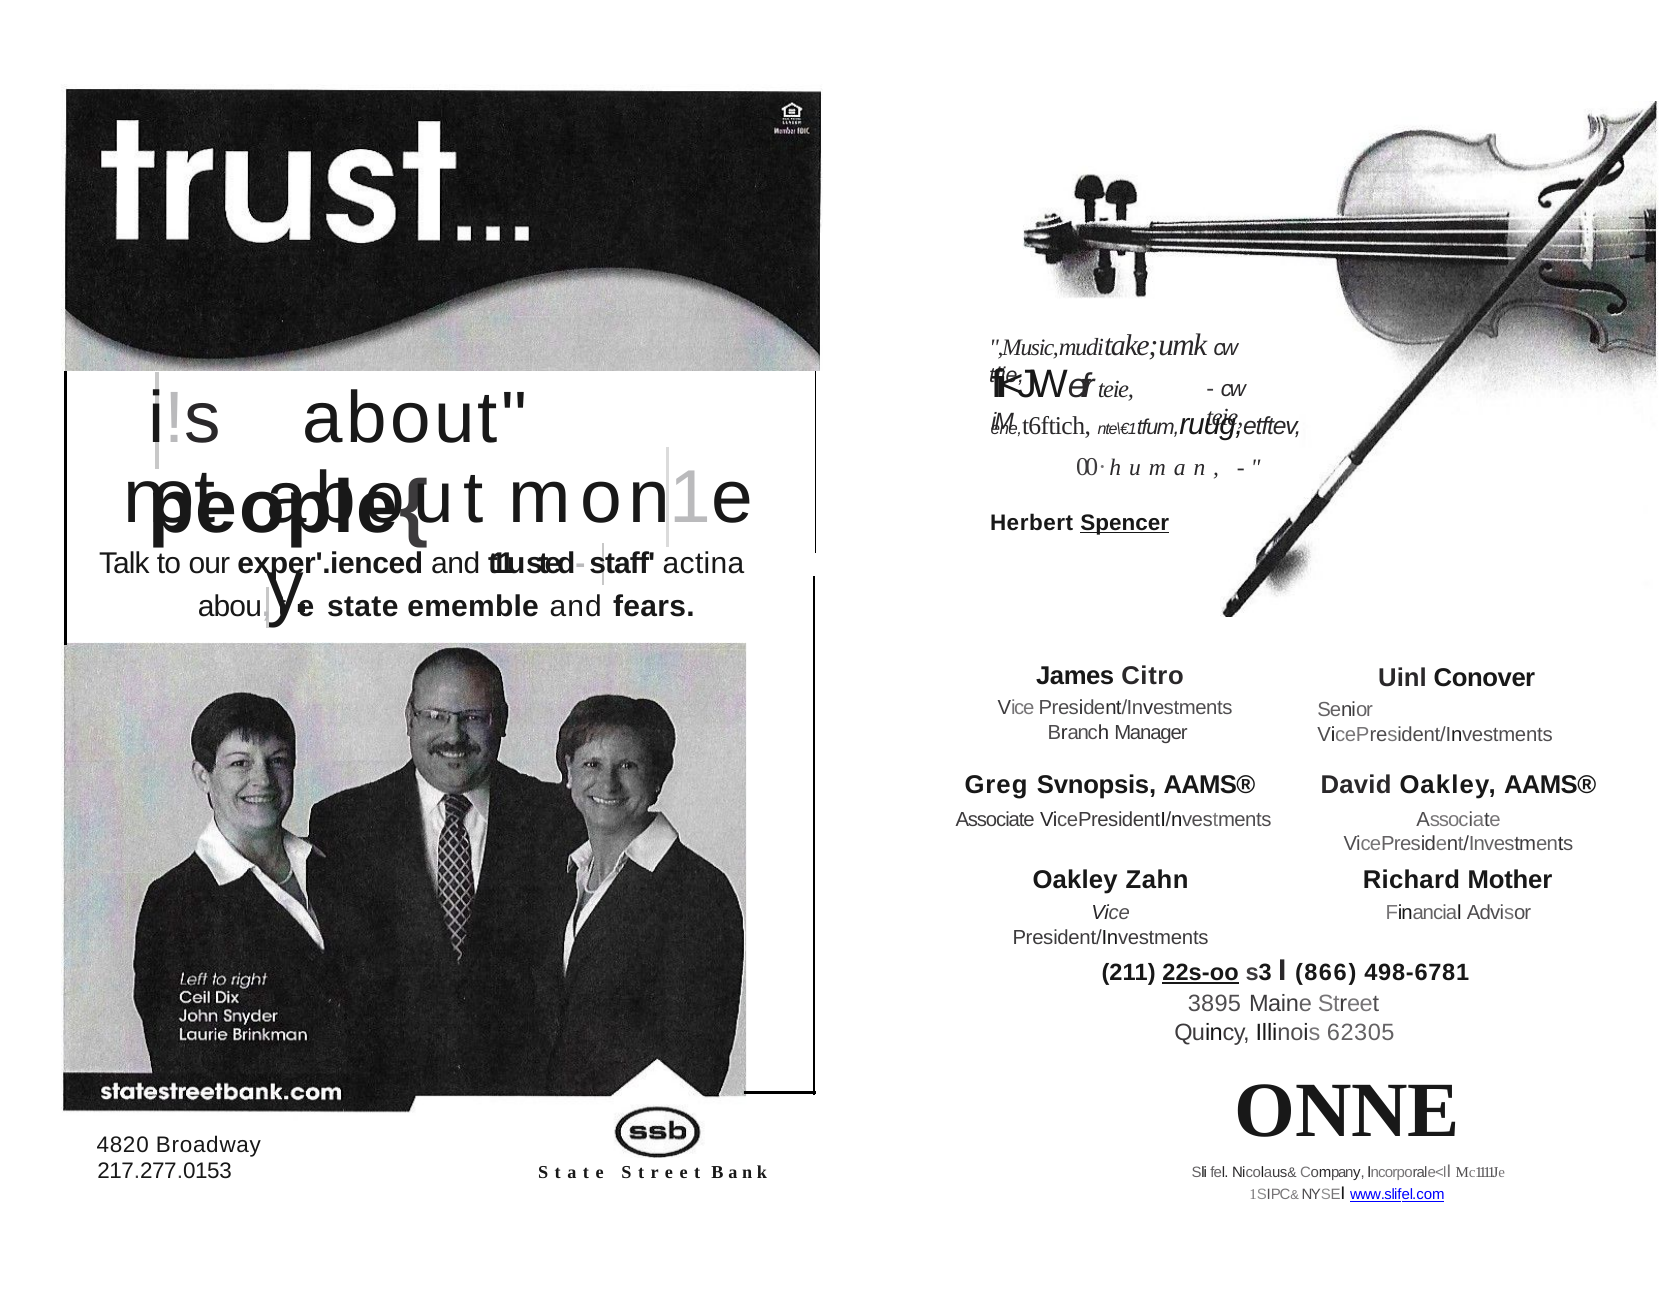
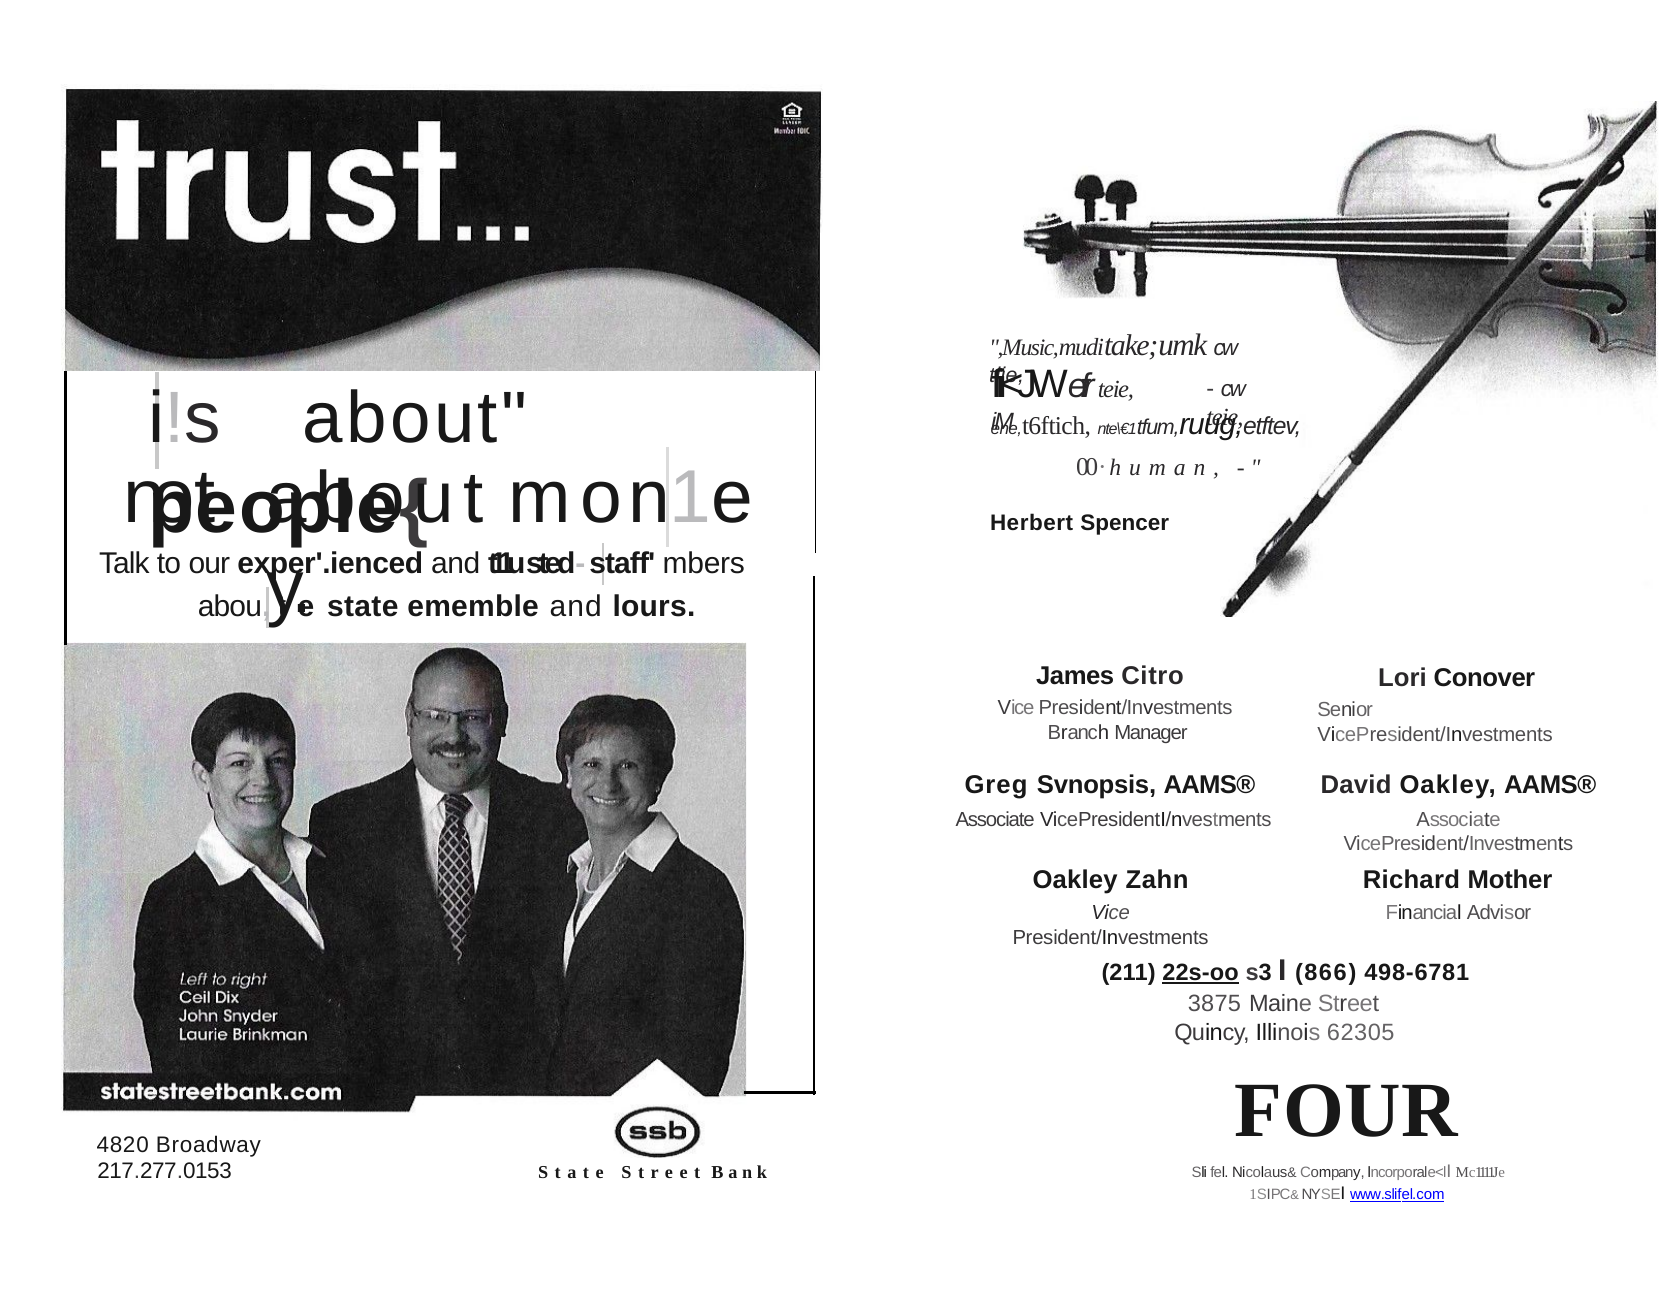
Spencer underline: present -> none (1125, 523)
actina: actina -> mbers (704, 564)
fears: fears -> lours (654, 607)
Uinl: Uinl -> Lori (1402, 678)
3895: 3895 -> 3875 (1214, 1004)
ONNE: ONNE -> FOUR (1347, 1111)
